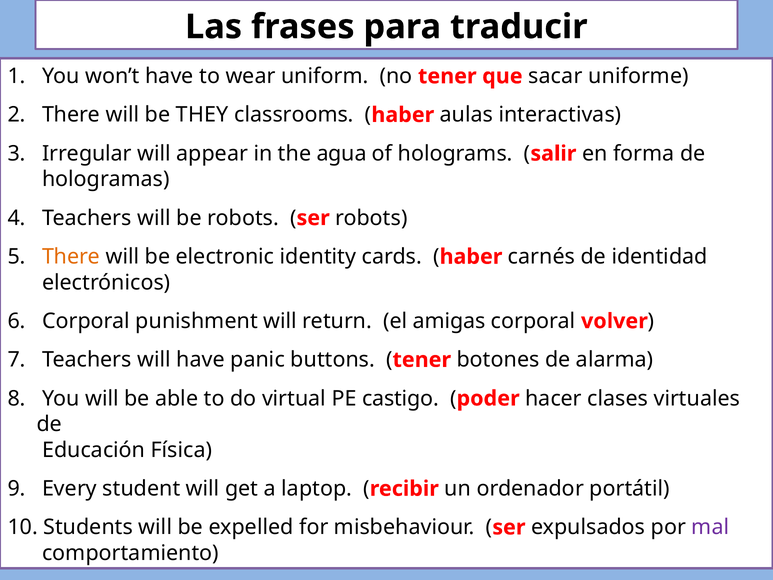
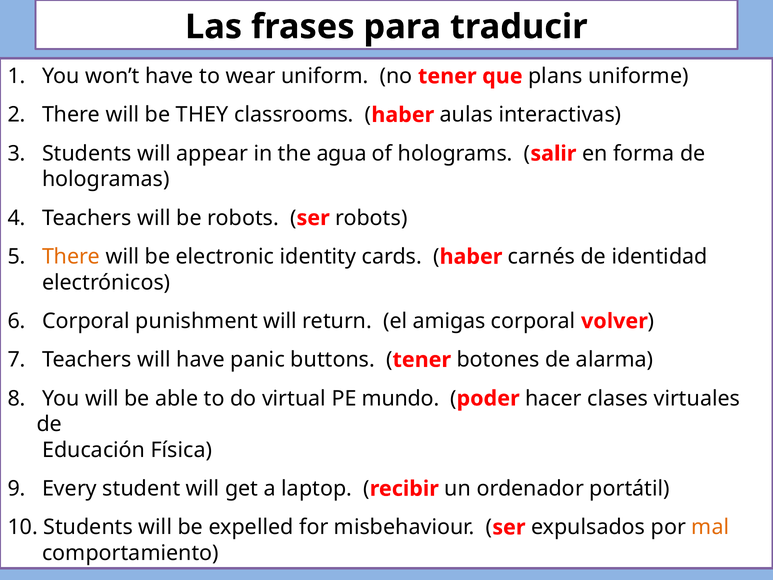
sacar: sacar -> plans (555, 76)
Irregular: Irregular -> Students (87, 154)
castigo: castigo -> mundo (401, 398)
mal colour: purple -> orange (710, 527)
